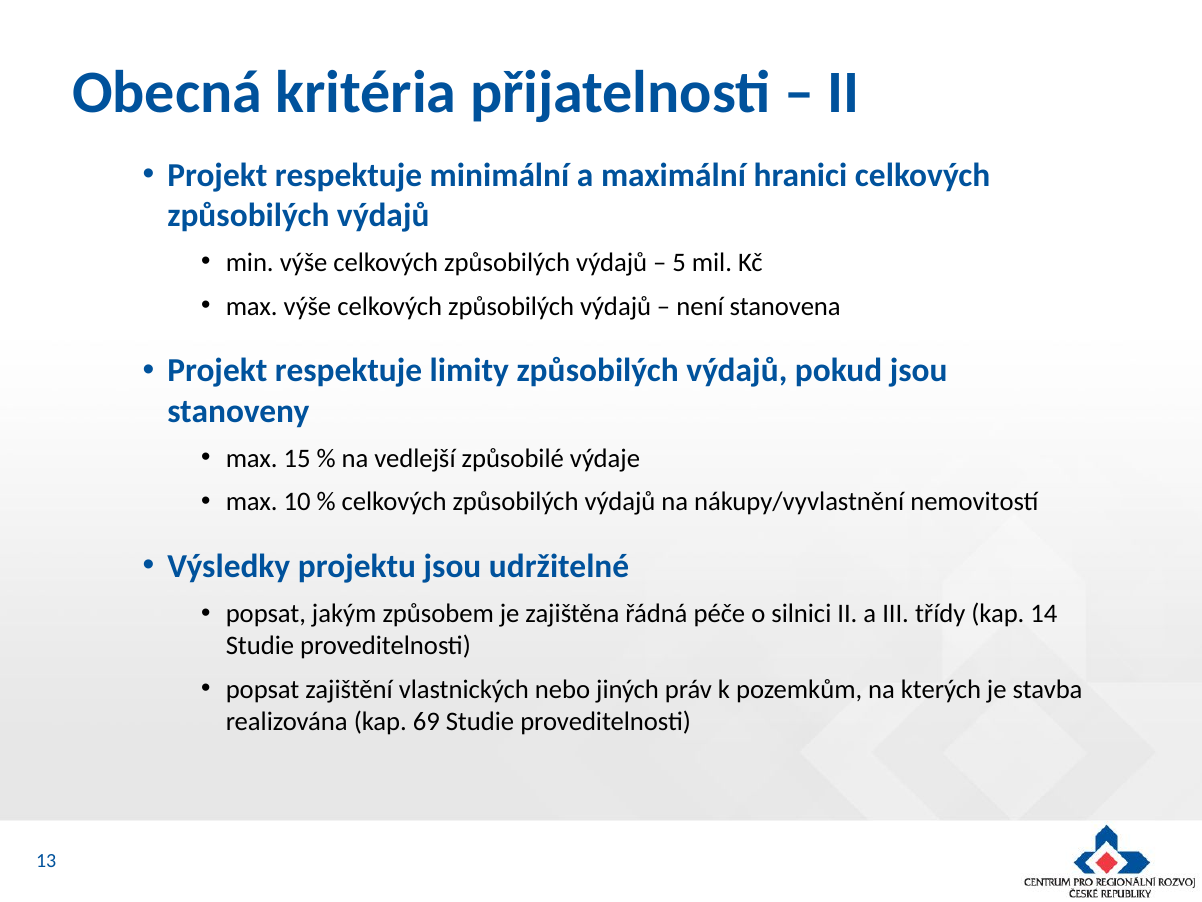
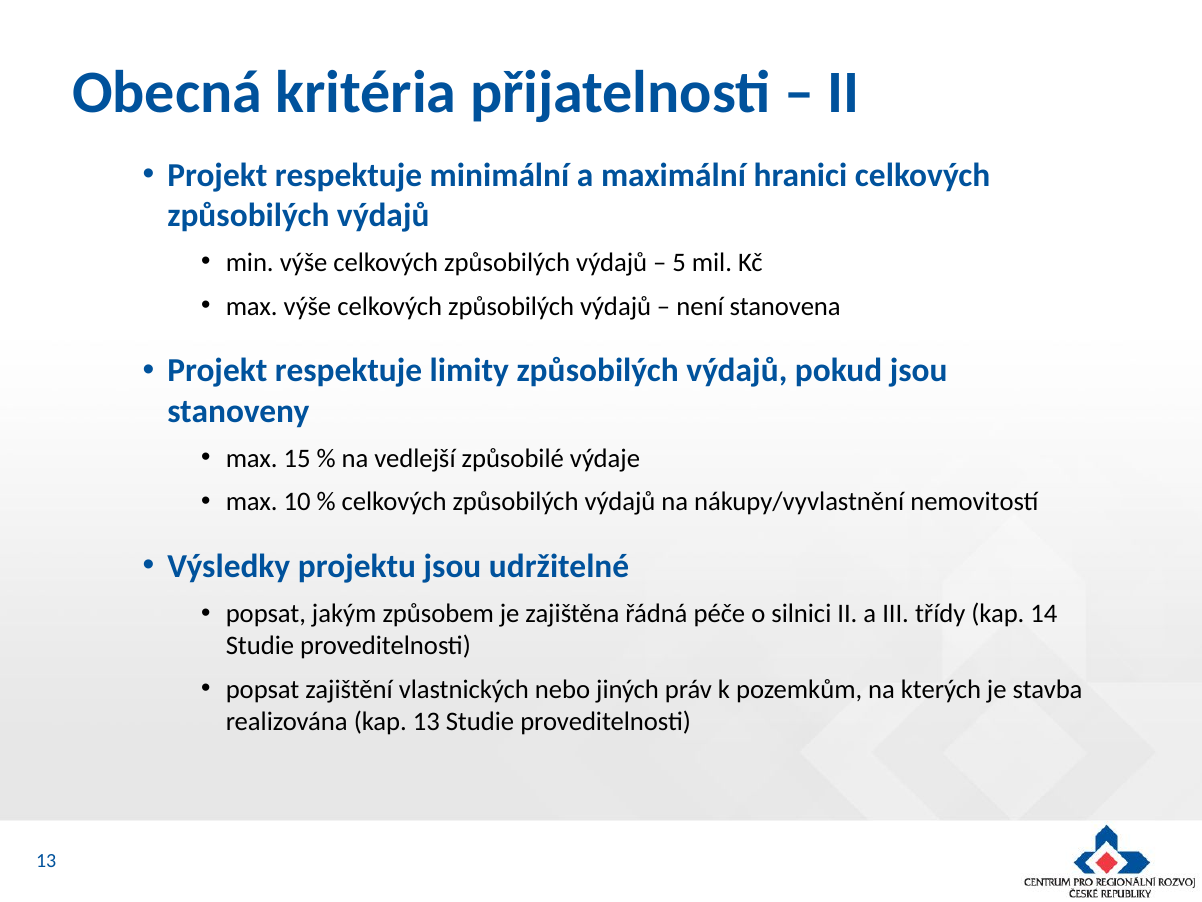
kap 69: 69 -> 13 (426, 721)
